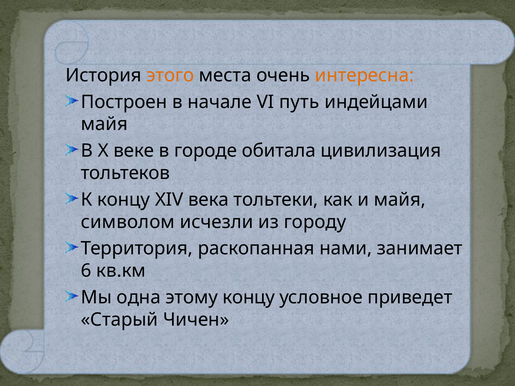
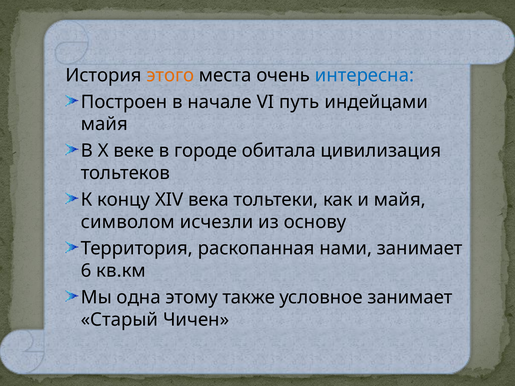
интересна colour: orange -> blue (364, 75)
городу: городу -> основу (315, 222)
этому концу: концу -> также (249, 298)
условное приведет: приведет -> занимает (410, 298)
